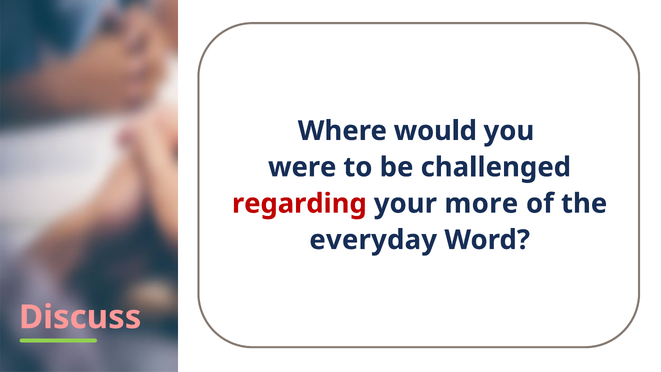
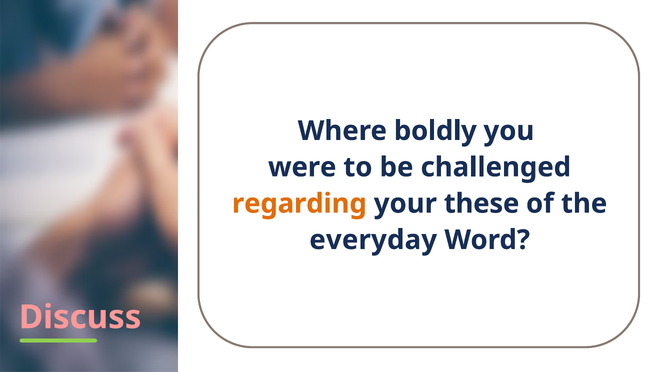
would: would -> boldly (435, 131)
regarding colour: red -> orange (299, 204)
more: more -> these (482, 204)
